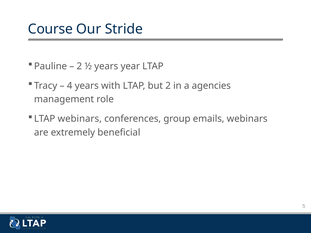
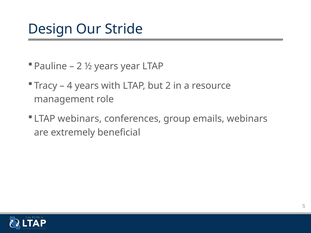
Course: Course -> Design (50, 29)
agencies: agencies -> resource (211, 86)
